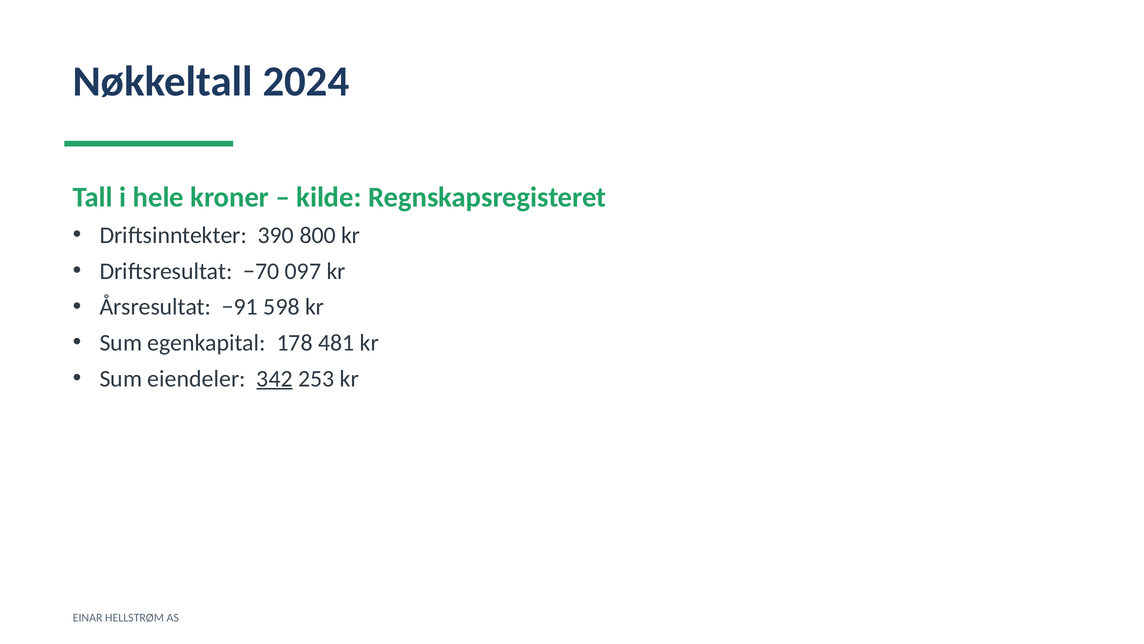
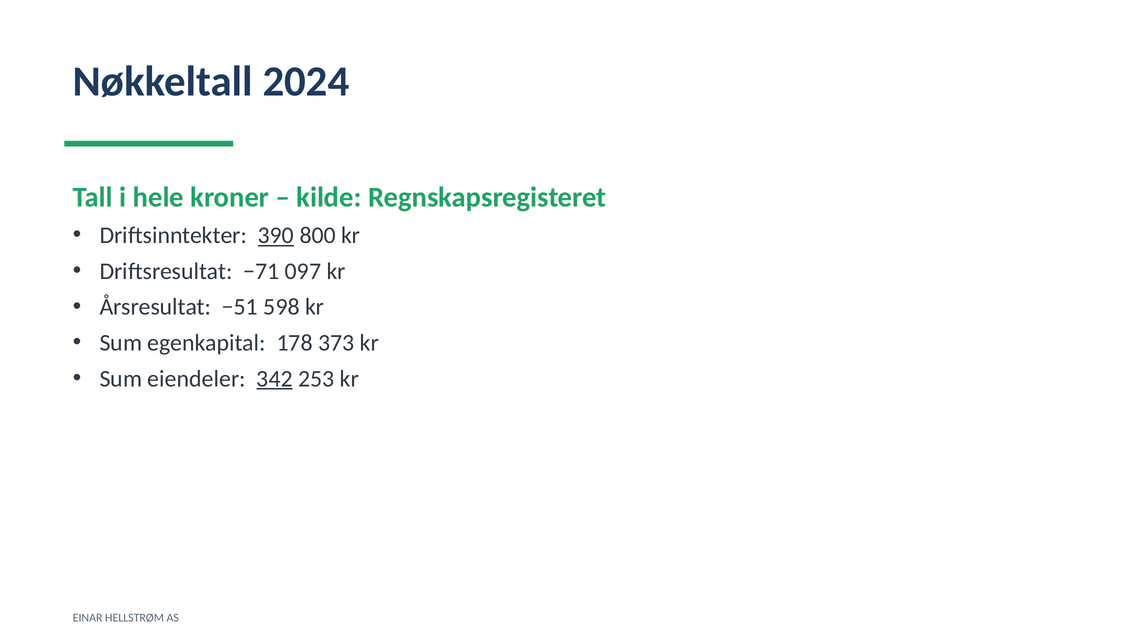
390 underline: none -> present (276, 235)
−70: −70 -> −71 (261, 271)
−91: −91 -> −51 (240, 307)
481: 481 -> 373 (336, 343)
